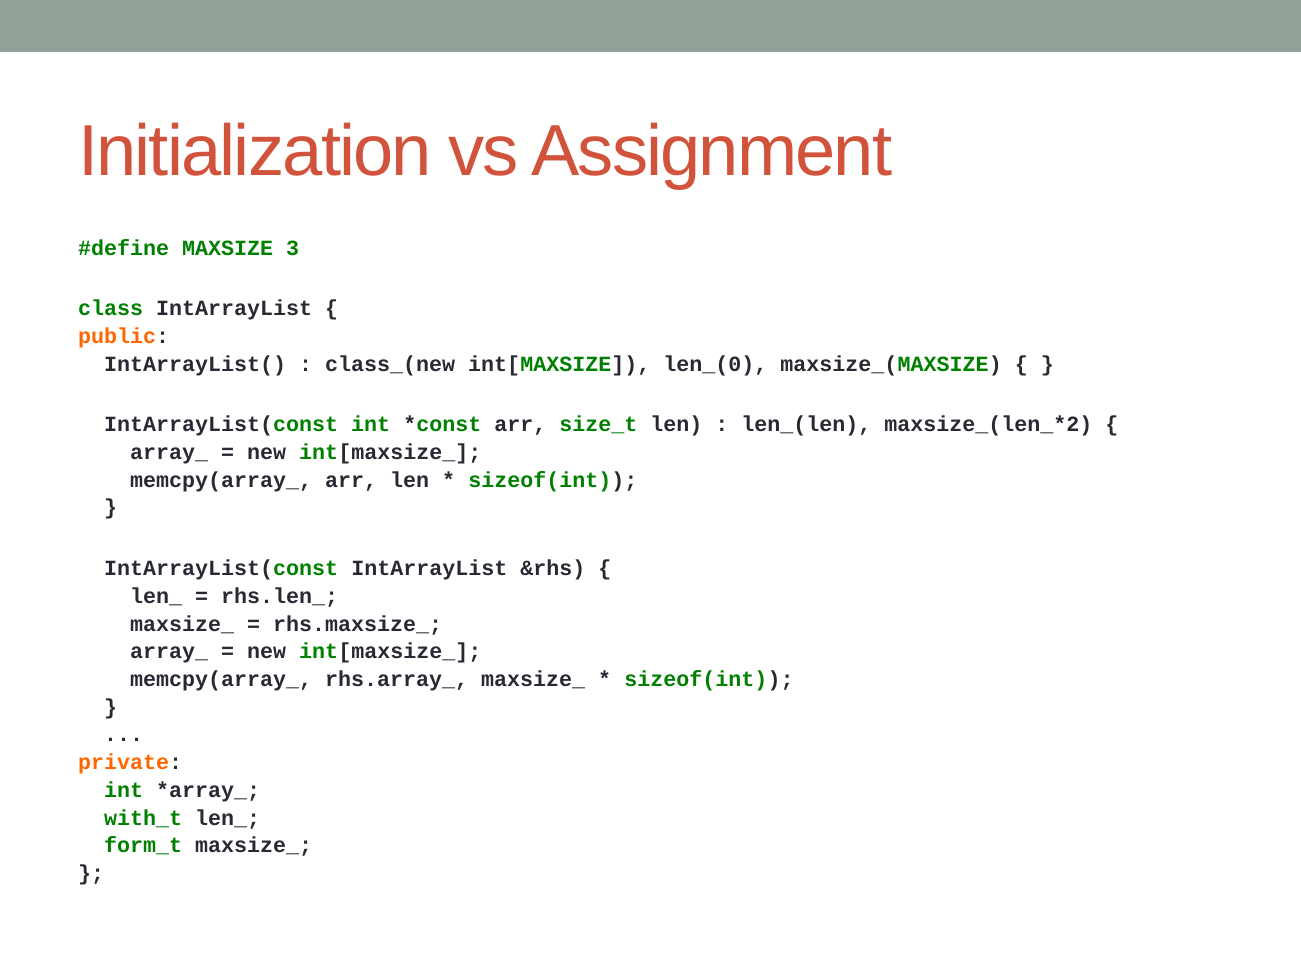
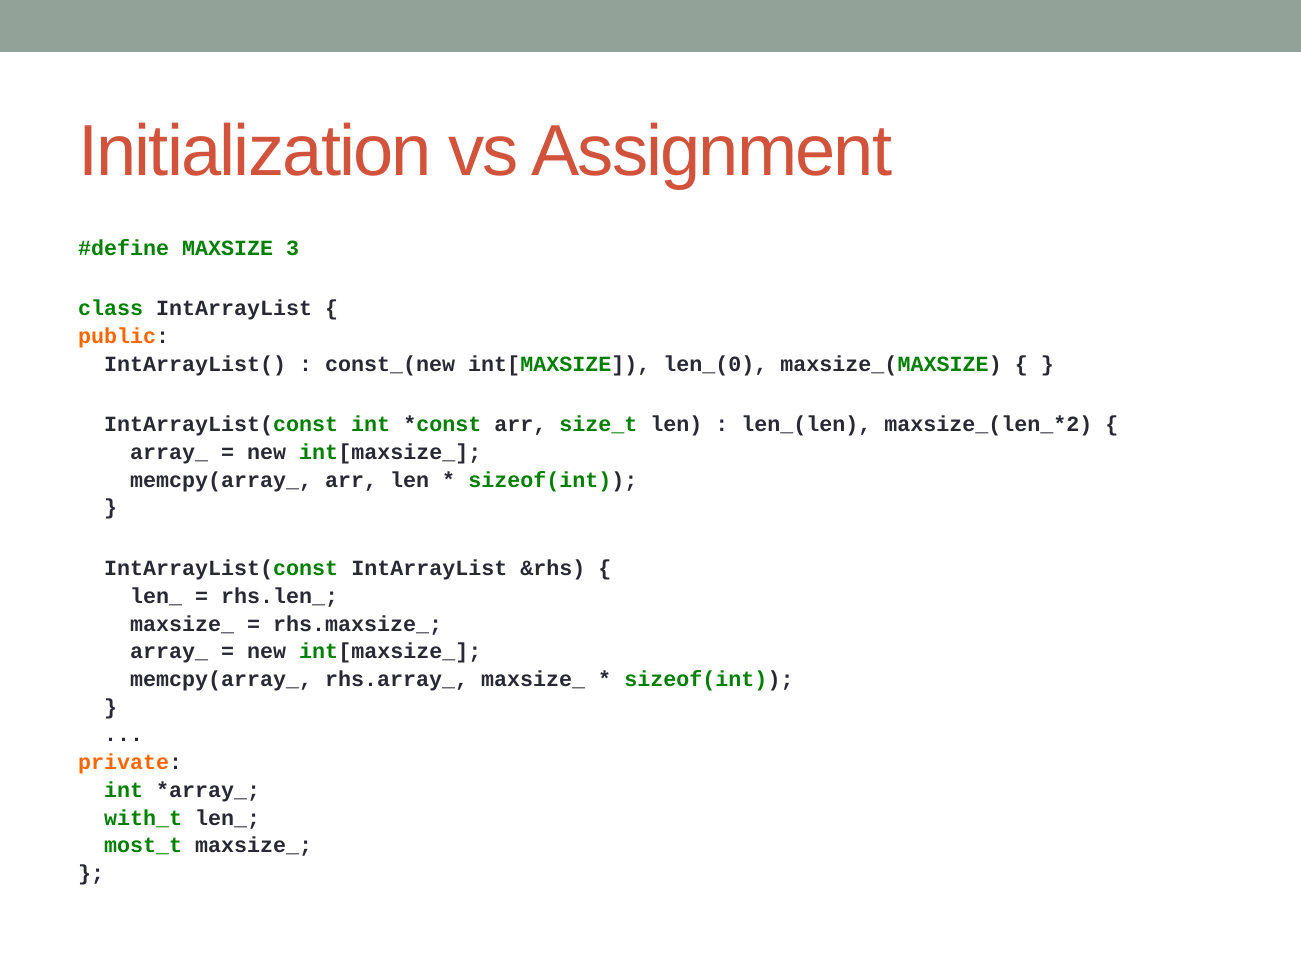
class_(new: class_(new -> const_(new (390, 364)
form_t: form_t -> most_t (143, 845)
